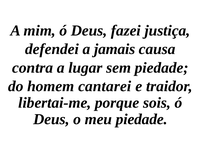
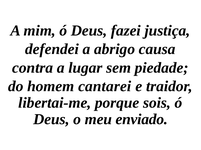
jamais: jamais -> abrigo (115, 49)
meu piedade: piedade -> enviado (142, 120)
